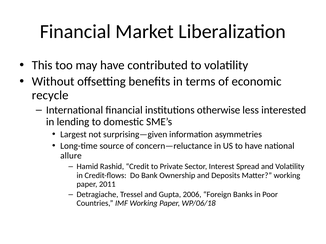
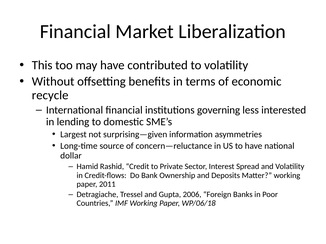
otherwise: otherwise -> governing (219, 110)
allure: allure -> dollar (71, 156)
